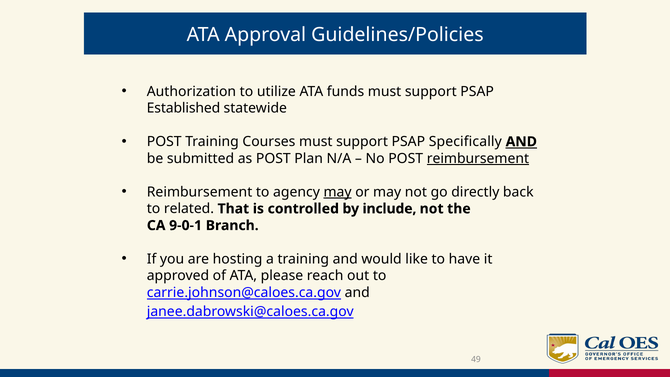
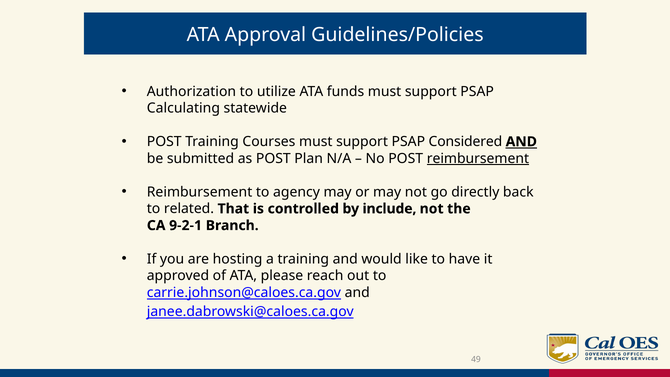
Established: Established -> Calculating (183, 108)
Specifically: Specifically -> Considered (465, 142)
may underline: present -> none (338, 192)
9-0-1: 9-0-1 -> 9-2-1 (186, 225)
